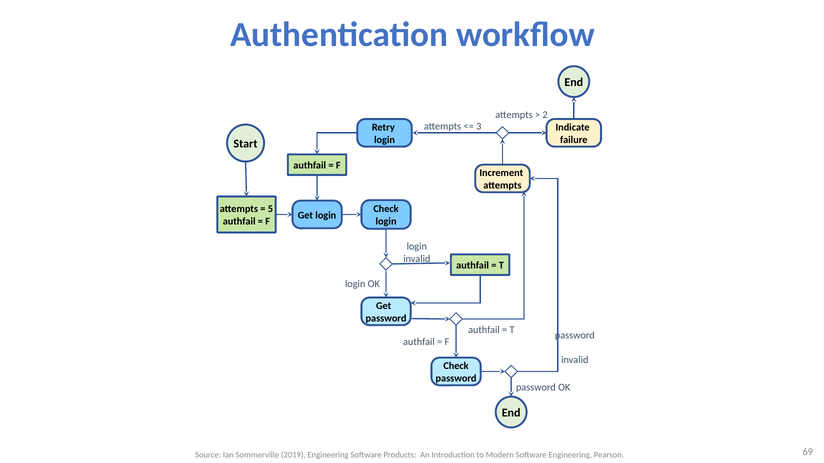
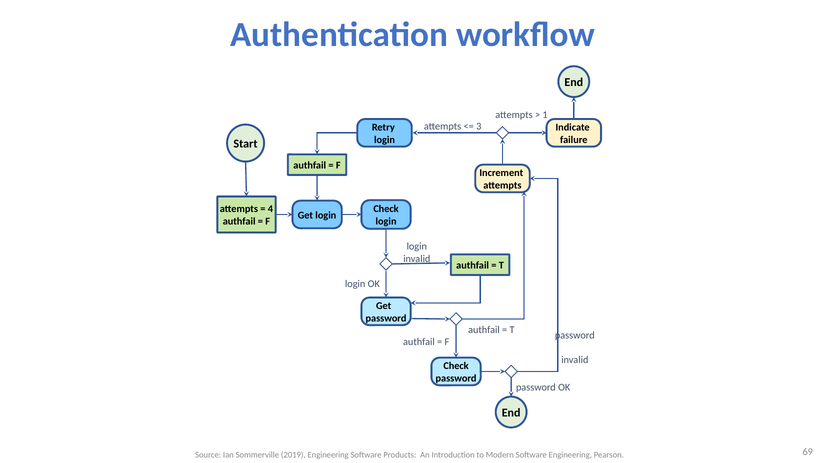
2: 2 -> 1 (545, 115)
5: 5 -> 4 (270, 209)
